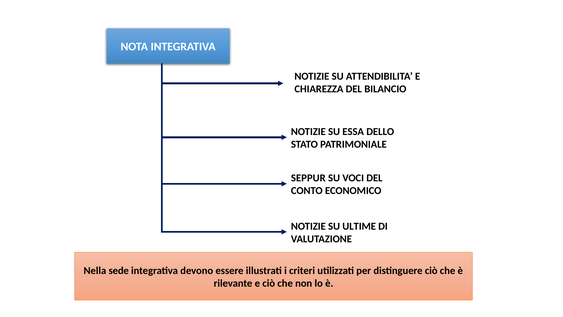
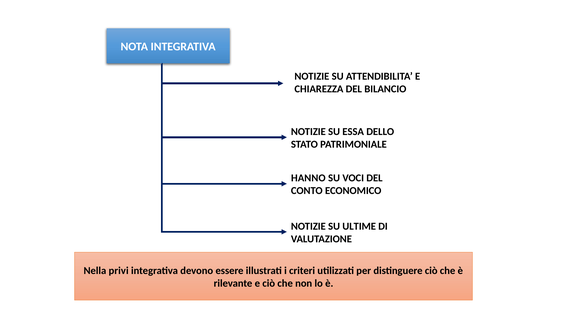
SEPPUR: SEPPUR -> HANNO (308, 178)
sede: sede -> privi (119, 270)
